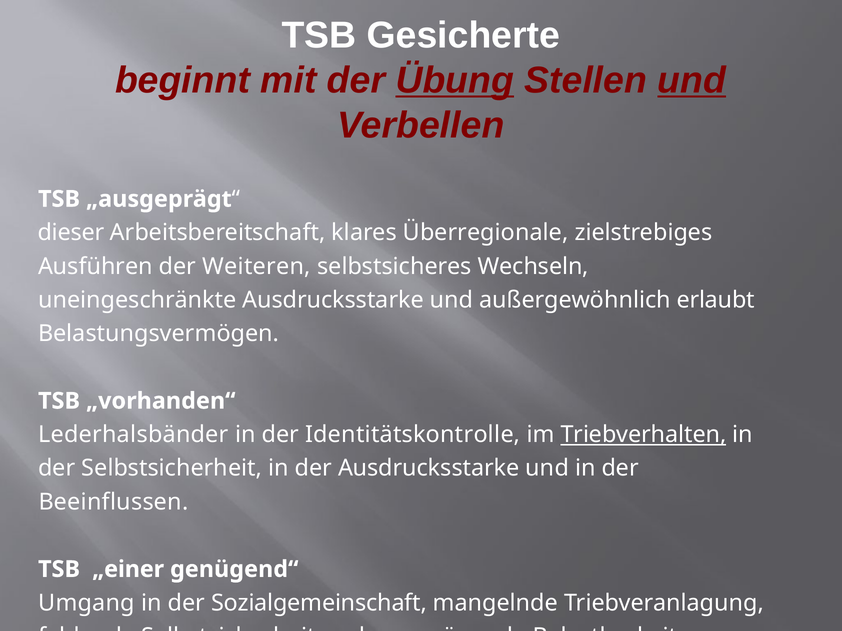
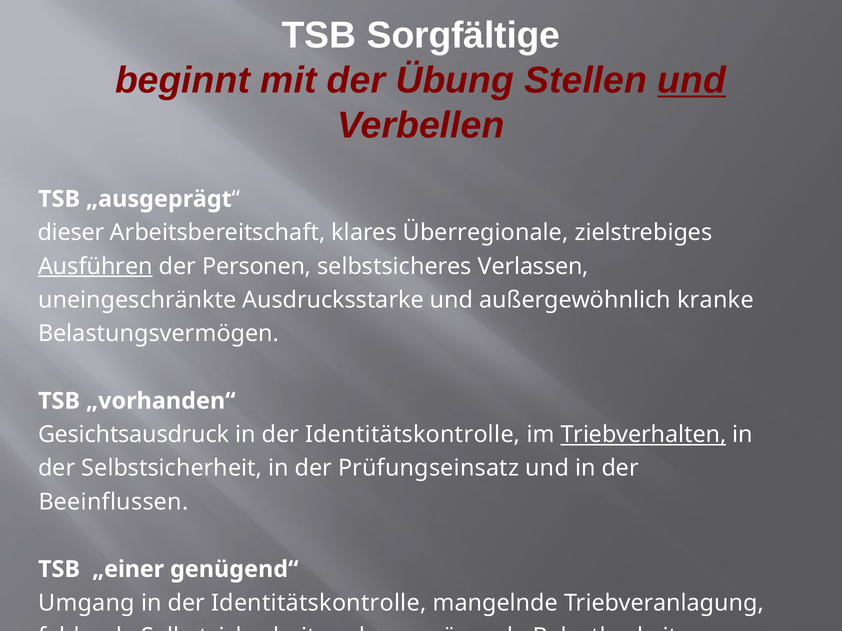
Gesicherte: Gesicherte -> Sorgfältige (464, 36)
Übung underline: present -> none (455, 81)
Ausführen underline: none -> present (95, 267)
Weiteren: Weiteren -> Personen (257, 267)
Wechseln: Wechseln -> Verlassen (533, 267)
erlaubt: erlaubt -> kranke (716, 300)
Lederhalsbänder: Lederhalsbänder -> Gesichtsausdruck (134, 435)
der Ausdrucksstarke: Ausdrucksstarke -> Prüfungseinsatz (429, 469)
Sozialgemeinschaft: Sozialgemeinschaft -> Identitätskontrolle (319, 603)
